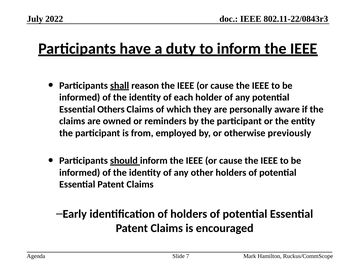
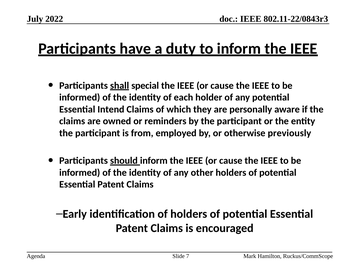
reason: reason -> special (145, 86)
Others: Others -> Intend (111, 109)
